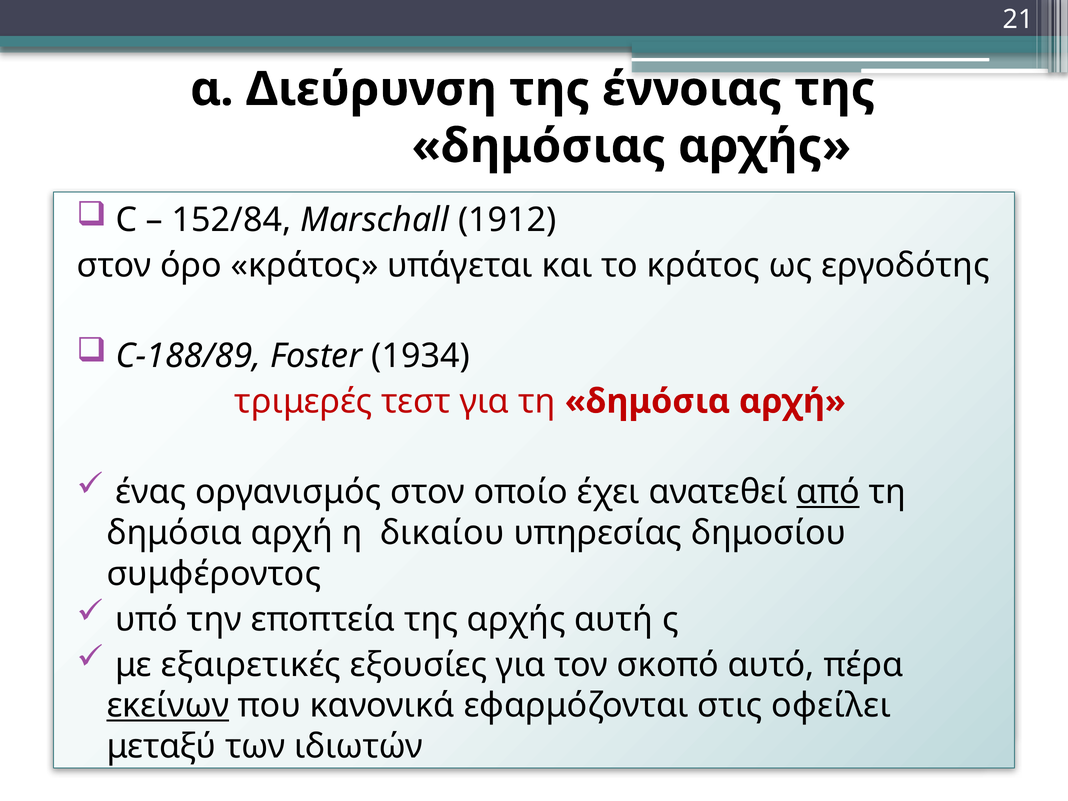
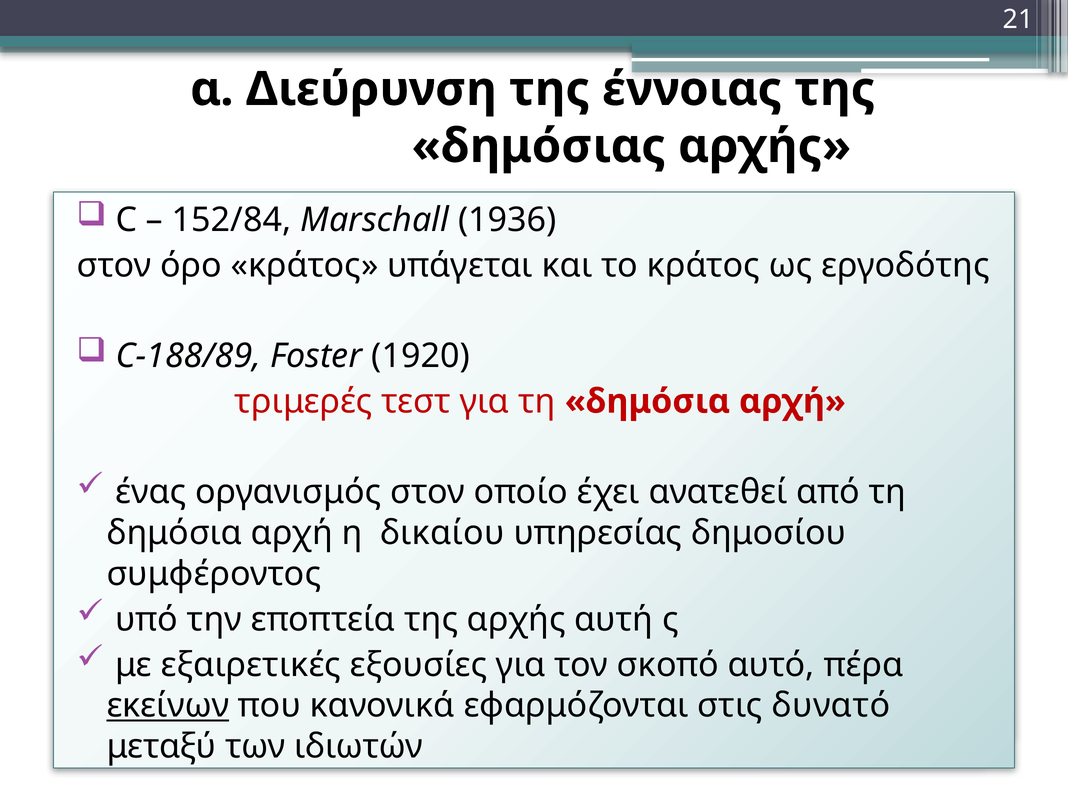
1912: 1912 -> 1936 (507, 220)
1934: 1934 -> 1920 (421, 356)
από underline: present -> none (828, 492)
οφείλει: οφείλει -> δυνατό (831, 706)
